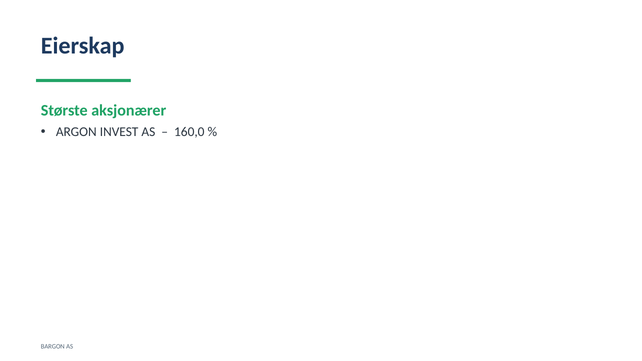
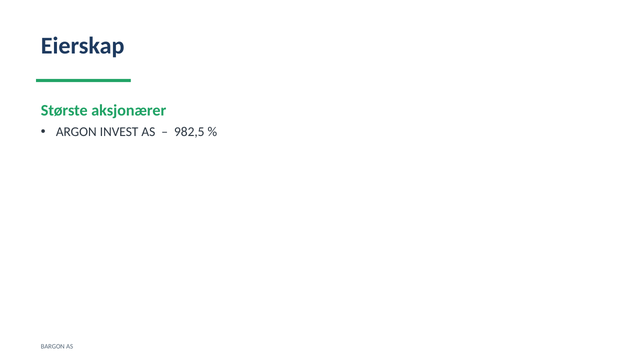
160,0: 160,0 -> 982,5 (189, 132)
